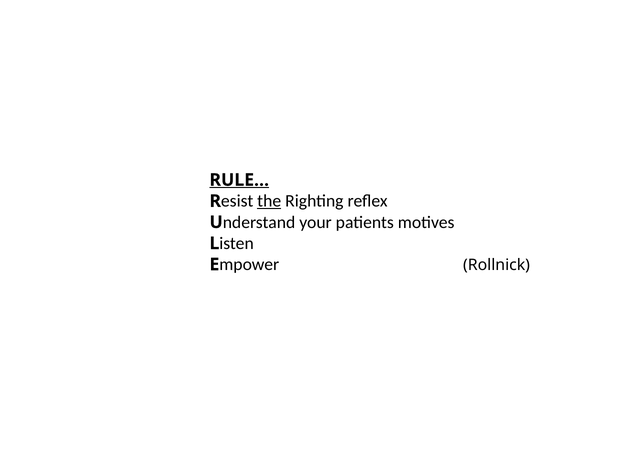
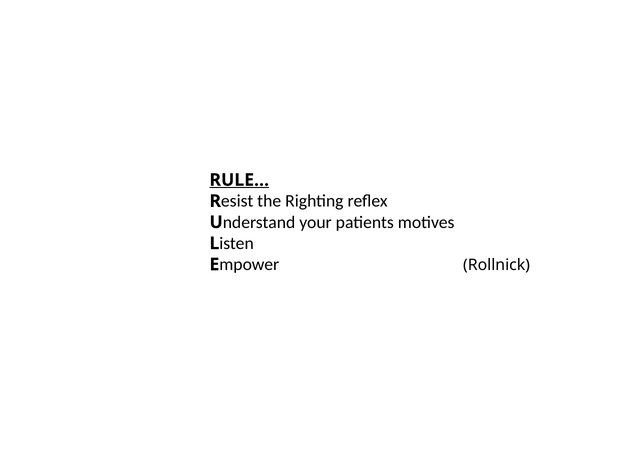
the underline: present -> none (269, 201)
